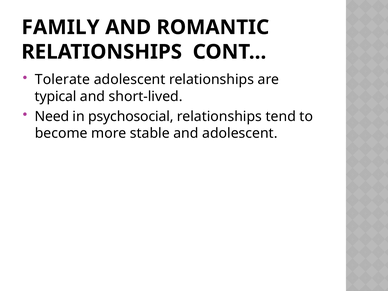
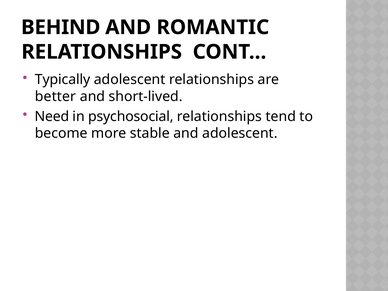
FAMILY: FAMILY -> BEHIND (61, 27)
Tolerate: Tolerate -> Typically (63, 80)
typical: typical -> better (55, 96)
